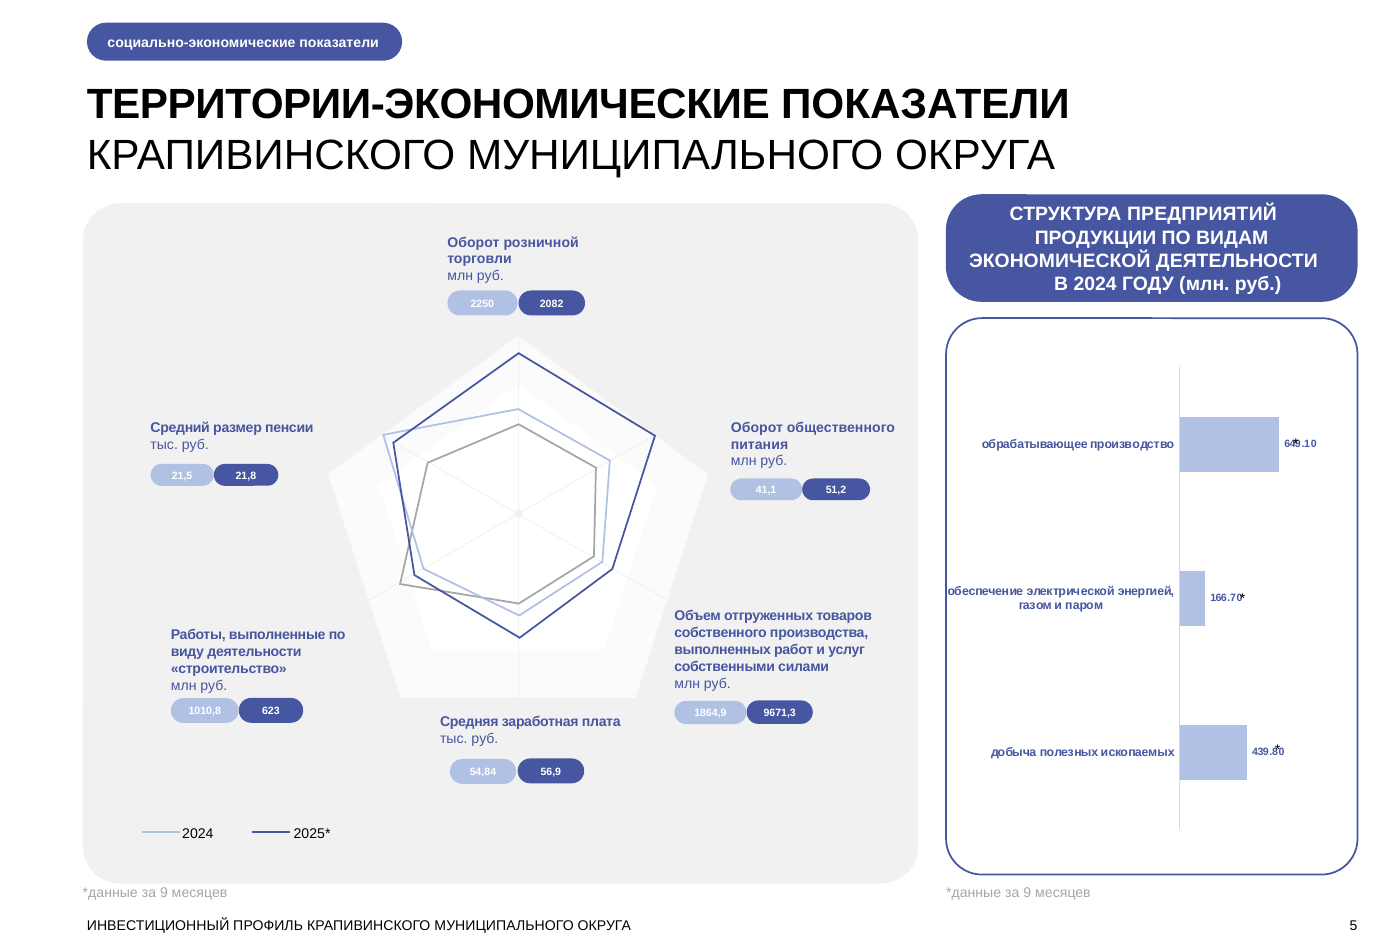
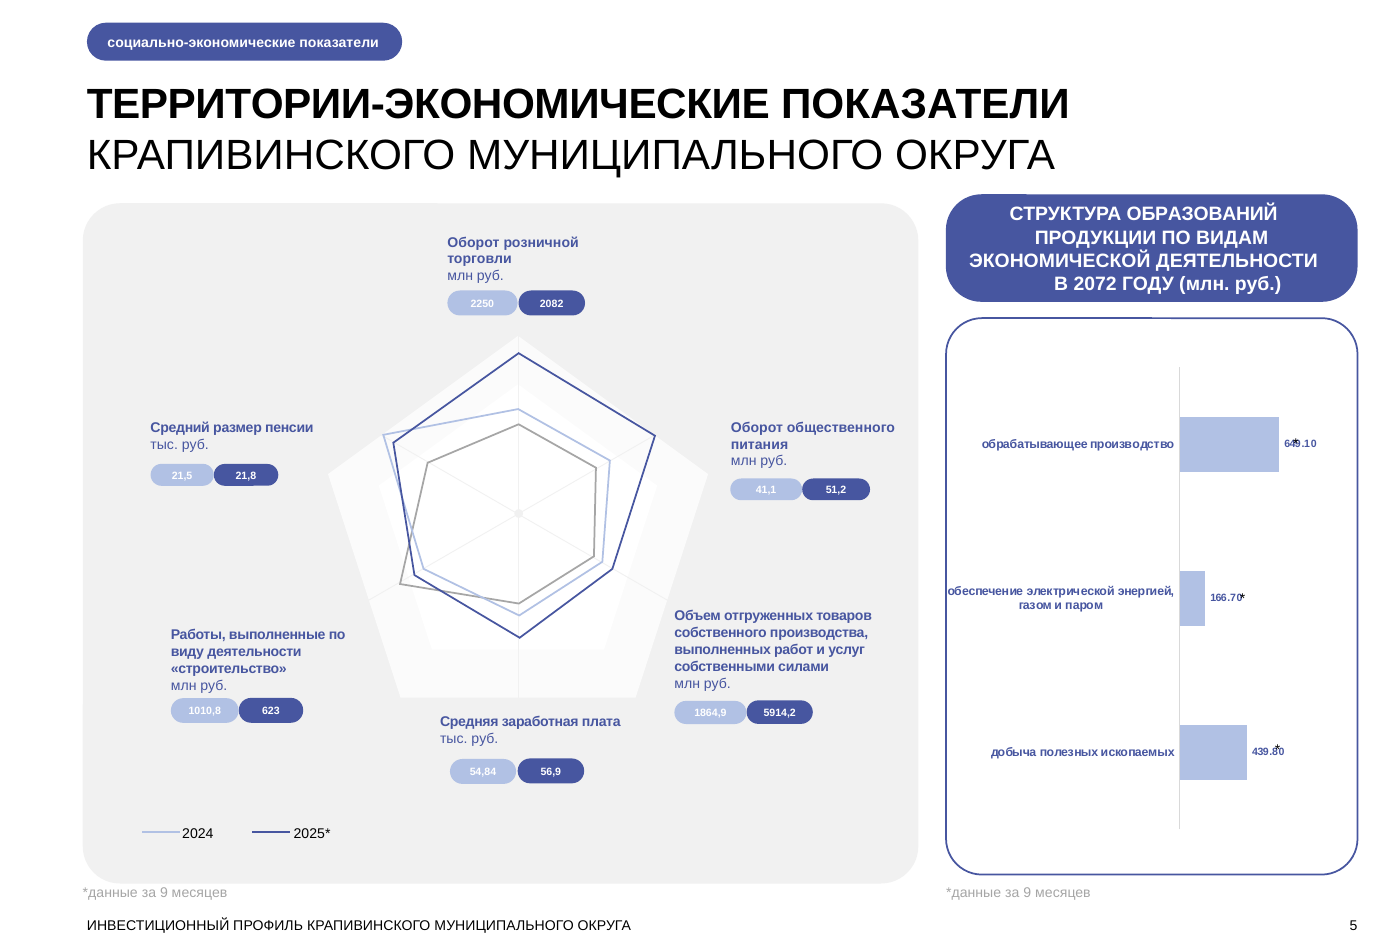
ПРЕДПРИЯТИЙ: ПРЕДПРИЯТИЙ -> ОБРАЗОВАНИЙ (1202, 215)
В 2024: 2024 -> 2072 (1095, 284)
9671,3: 9671,3 -> 5914,2 (780, 713)
